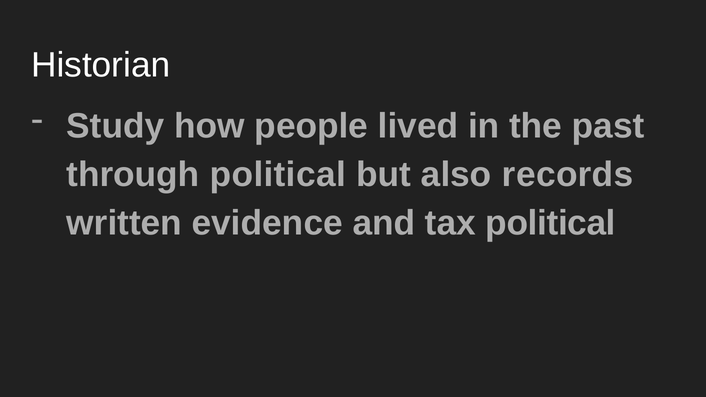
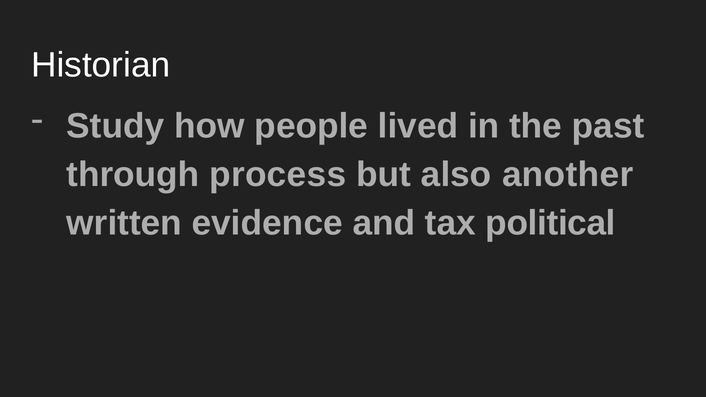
through political: political -> process (278, 175)
records: records -> another (568, 175)
